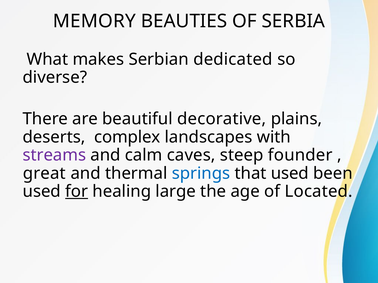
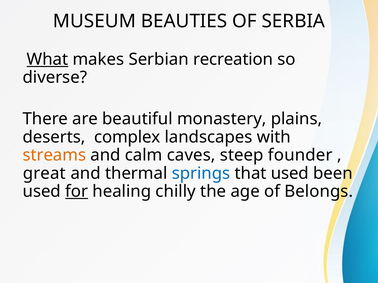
MEMORY: MEMORY -> MUSEUM (94, 21)
What underline: none -> present (47, 59)
dedicated: dedicated -> recreation (233, 59)
decorative: decorative -> monastery (222, 119)
streams colour: purple -> orange (54, 155)
large: large -> chilly (176, 192)
Located: Located -> Belongs (319, 192)
